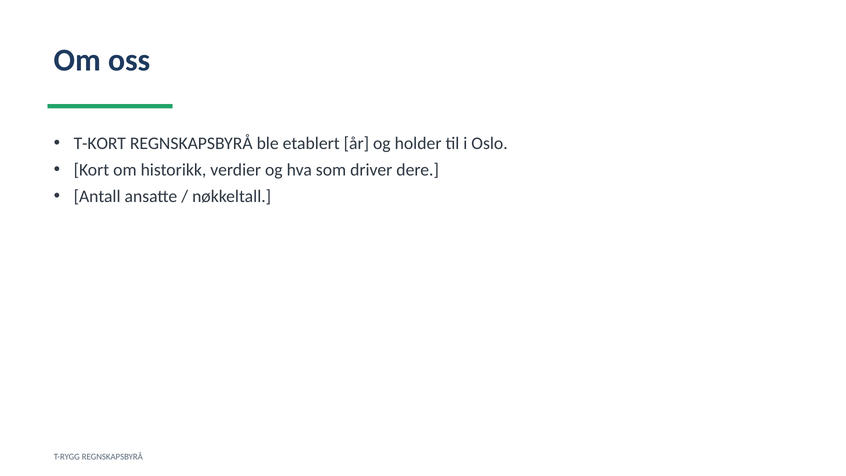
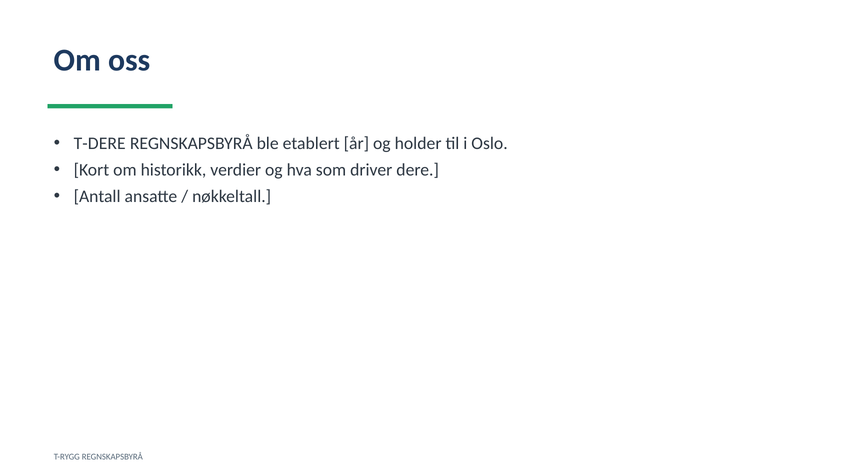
T-KORT: T-KORT -> T-DERE (100, 143)
